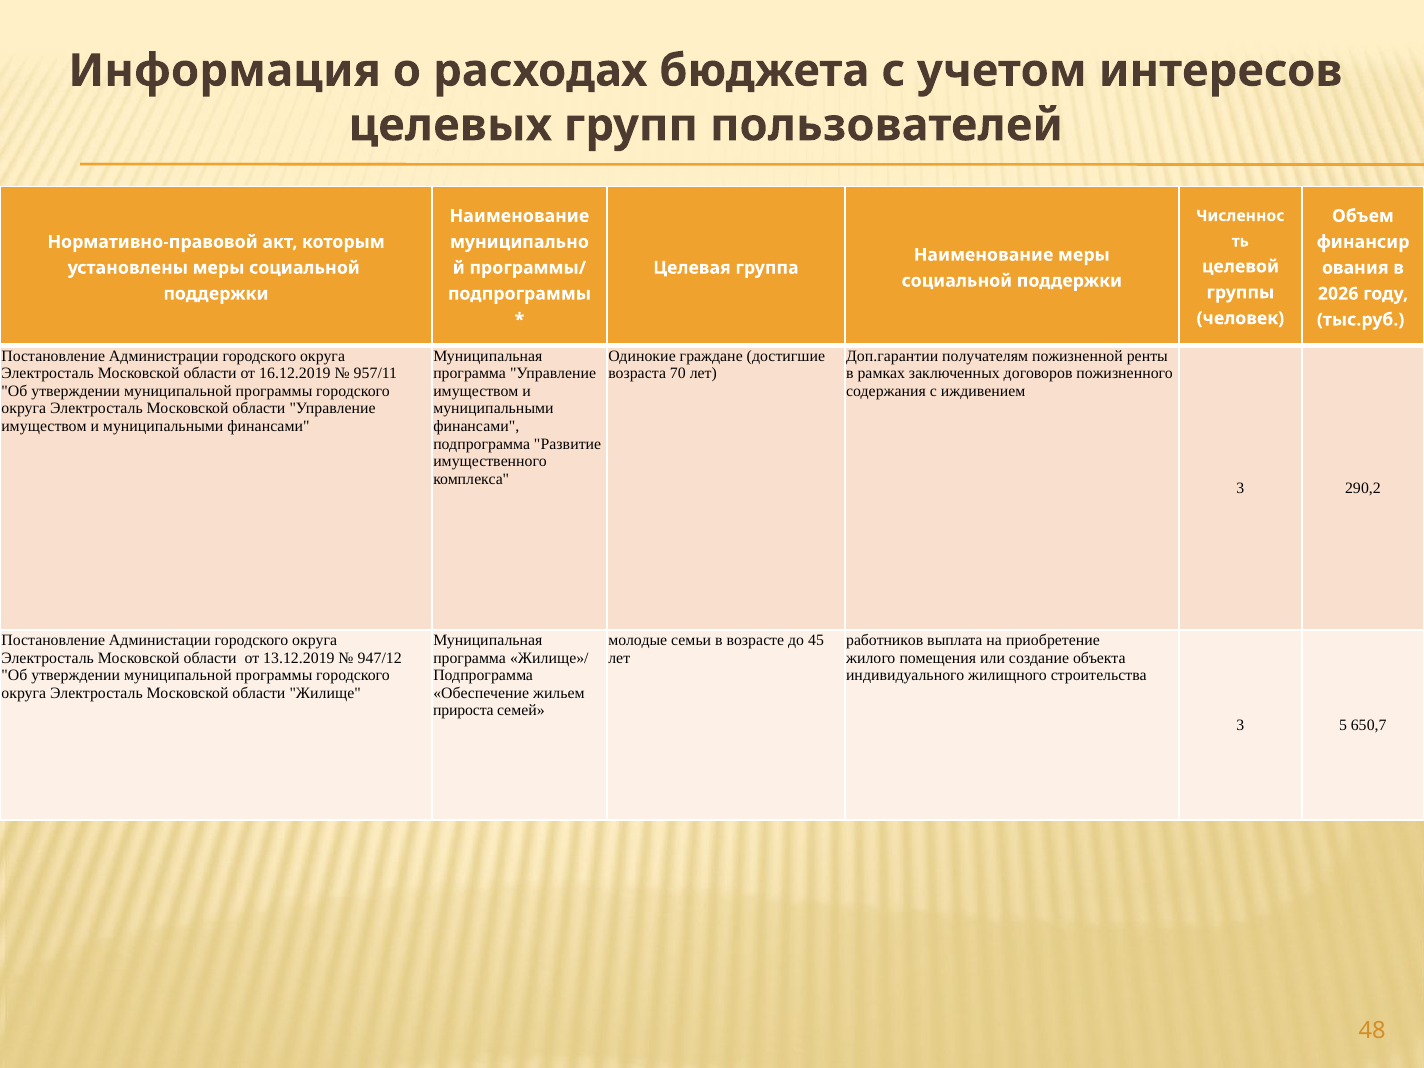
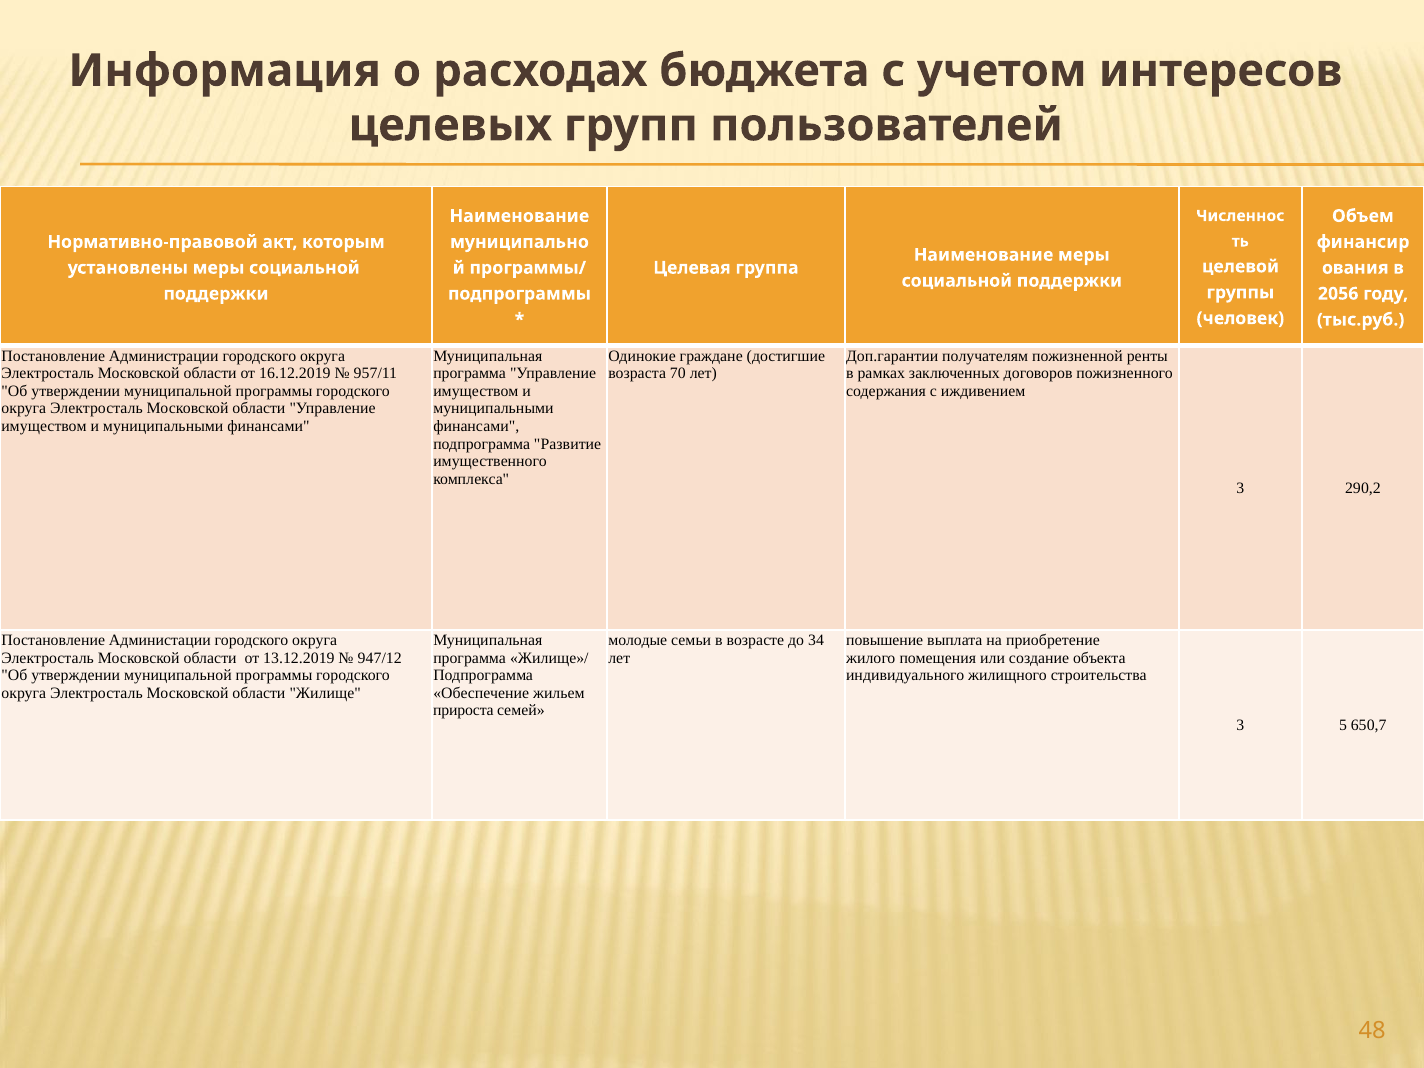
2026: 2026 -> 2056 (1338, 294)
45: 45 -> 34 (816, 640)
работников: работников -> повышение (885, 640)
